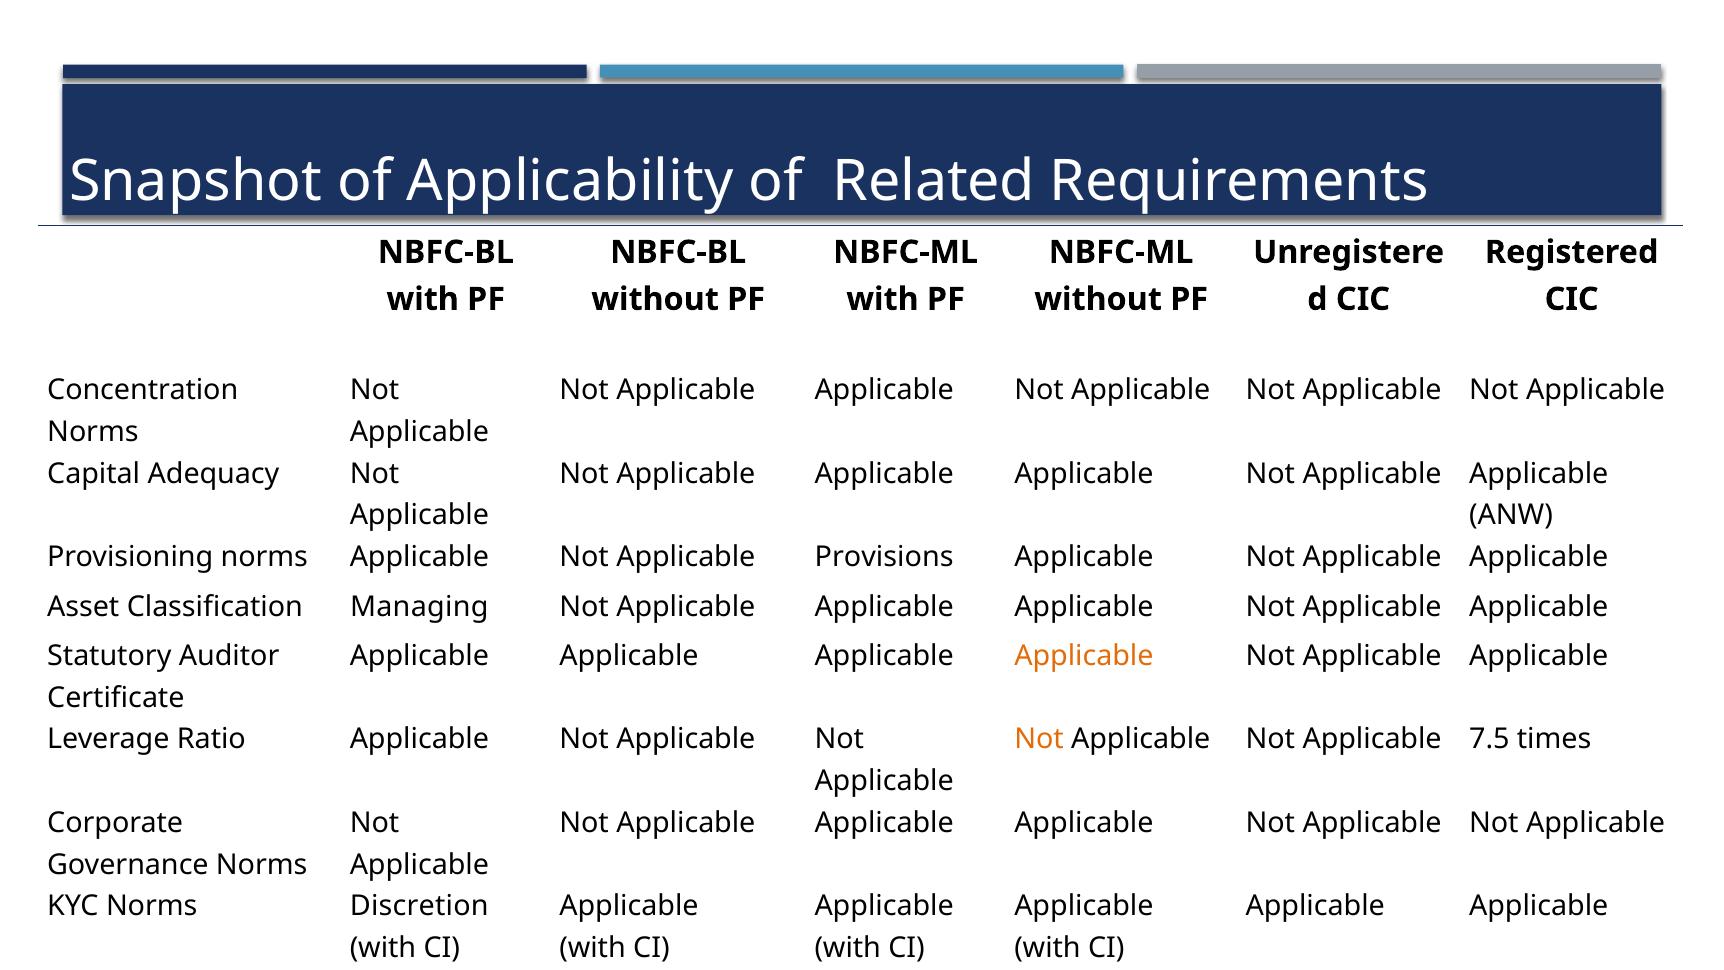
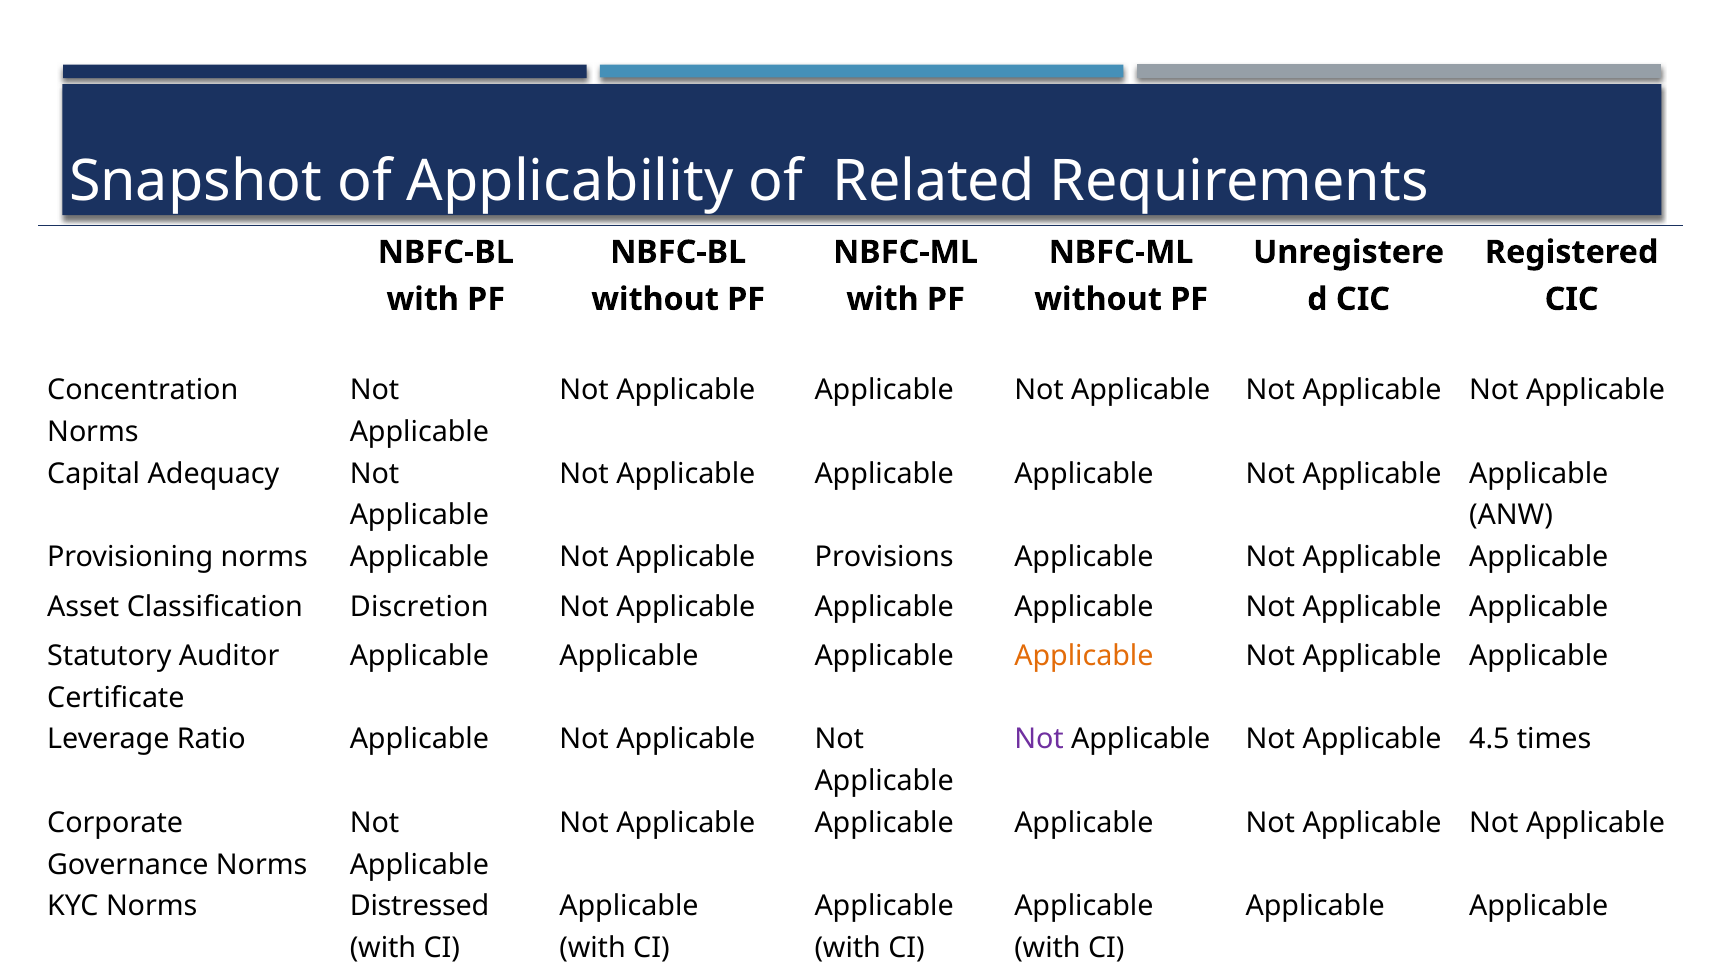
Managing: Managing -> Discretion (419, 606)
Not colour: orange -> purple (1039, 739)
7.5: 7.5 -> 4.5 (1489, 739)
Discretion: Discretion -> Distressed (420, 906)
